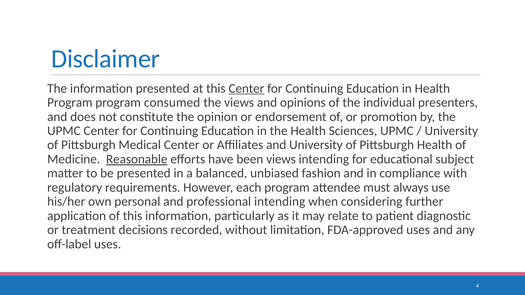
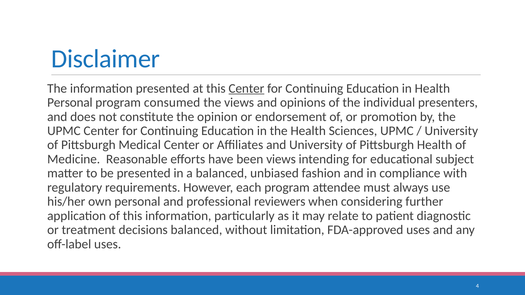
Program: Program -> Personal (70, 103)
Reasonable underline: present -> none (137, 159)
professional intending: intending -> reviewers (280, 202)
decisions recorded: recorded -> balanced (196, 230)
